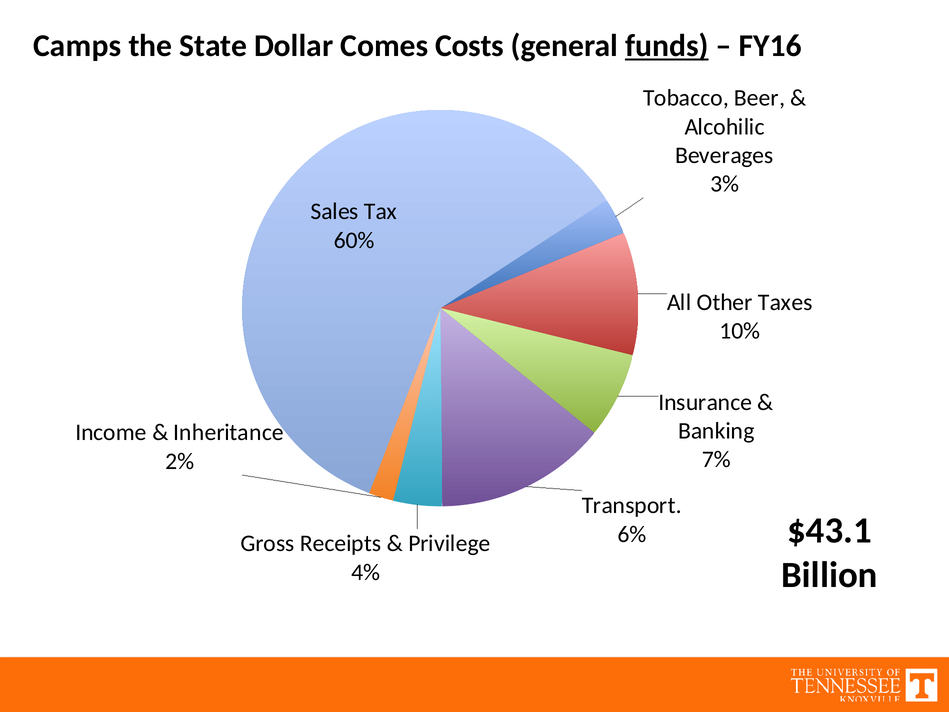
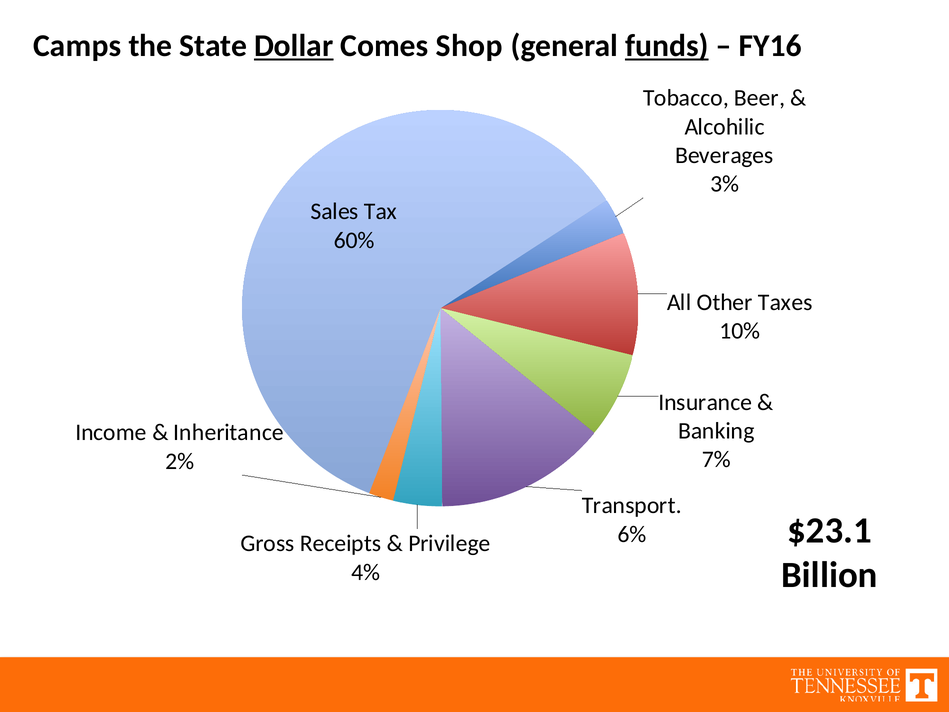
Dollar underline: none -> present (294, 46)
Costs: Costs -> Shop (469, 46)
$43.1: $43.1 -> $23.1 (830, 530)
